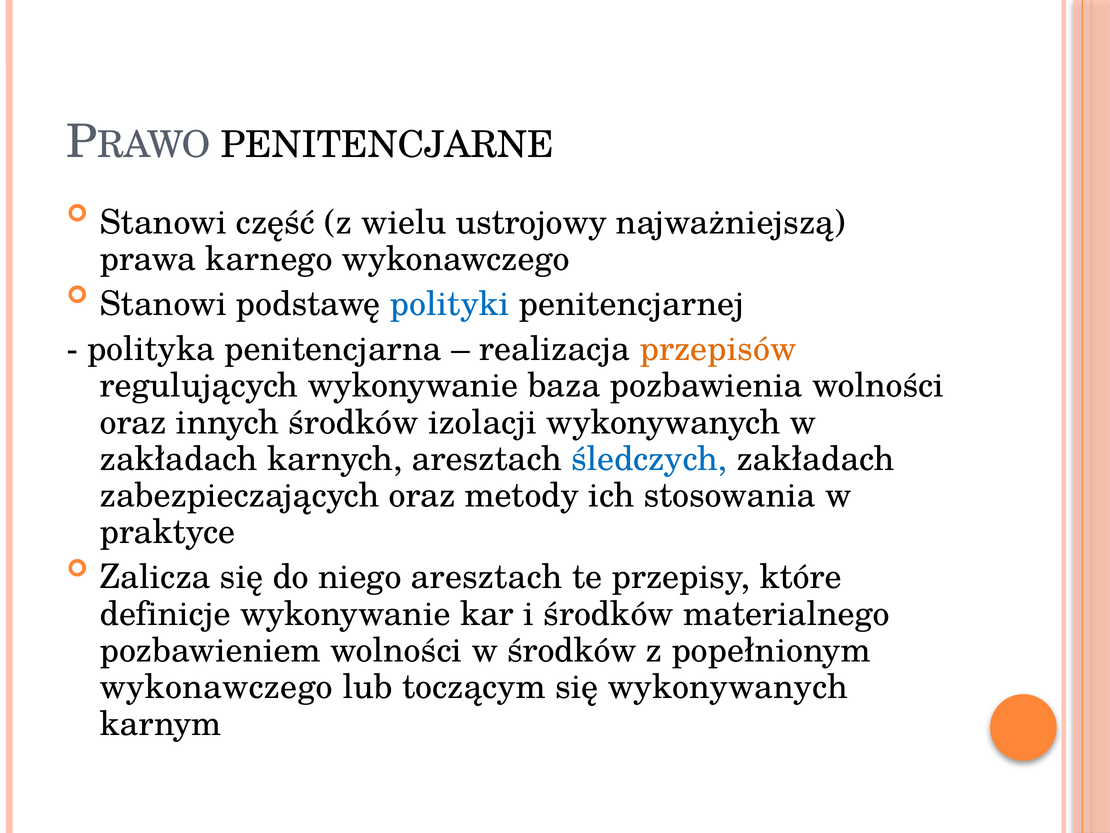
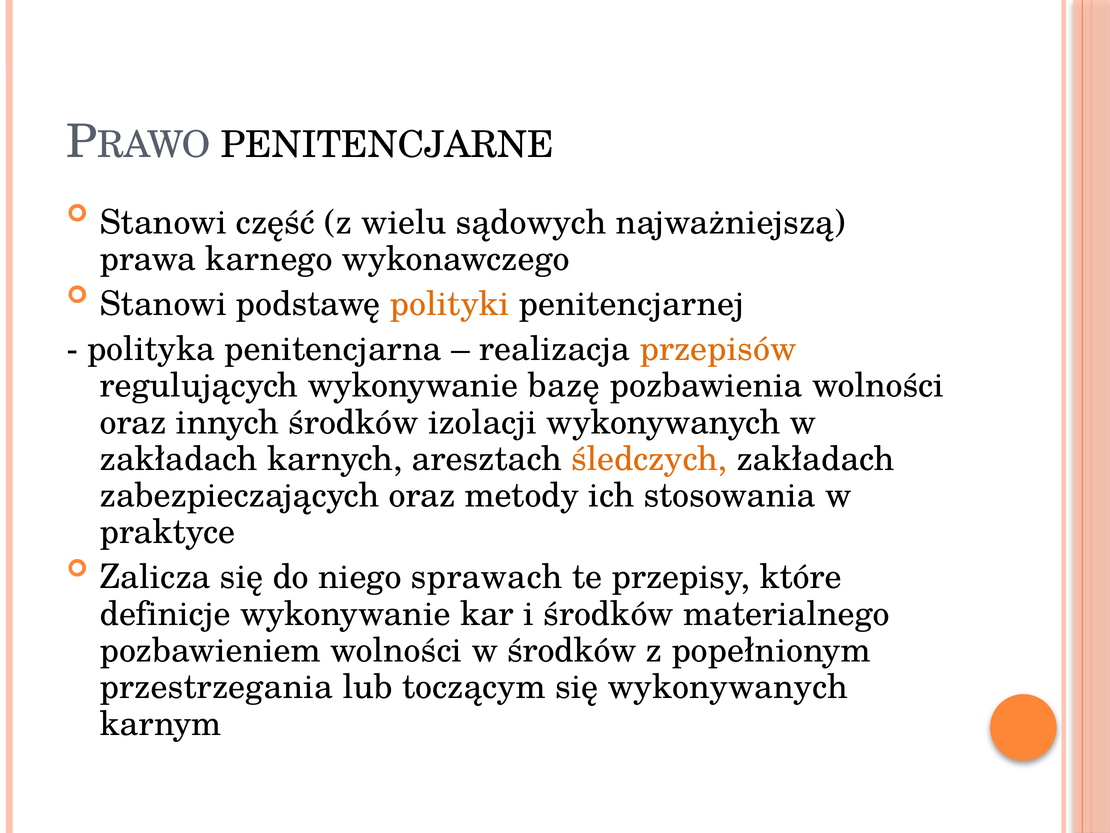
ustrojowy: ustrojowy -> sądowych (531, 222)
polityki colour: blue -> orange (450, 304)
baza: baza -> bazę (564, 385)
śledczych colour: blue -> orange (649, 459)
niego aresztach: aresztach -> sprawach (487, 577)
wykonawczego: wykonawczego -> przestrzegania (216, 687)
